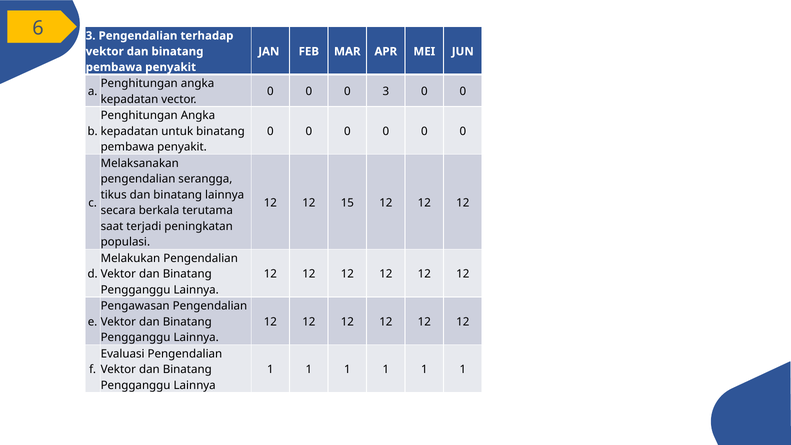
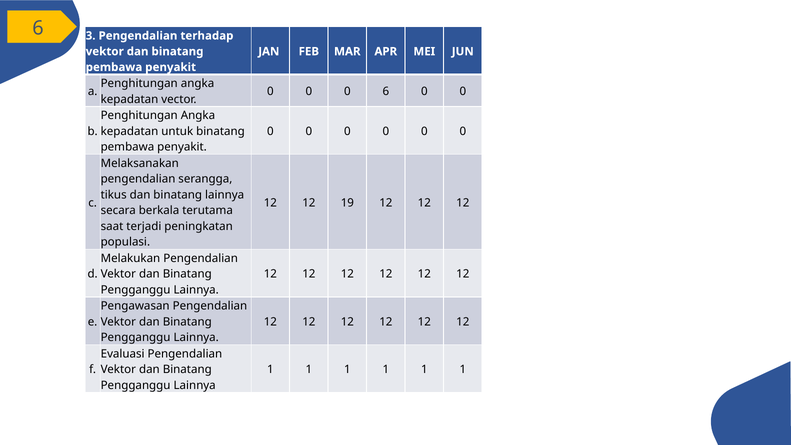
0 3: 3 -> 6 (386, 91)
15: 15 -> 19 (347, 203)
